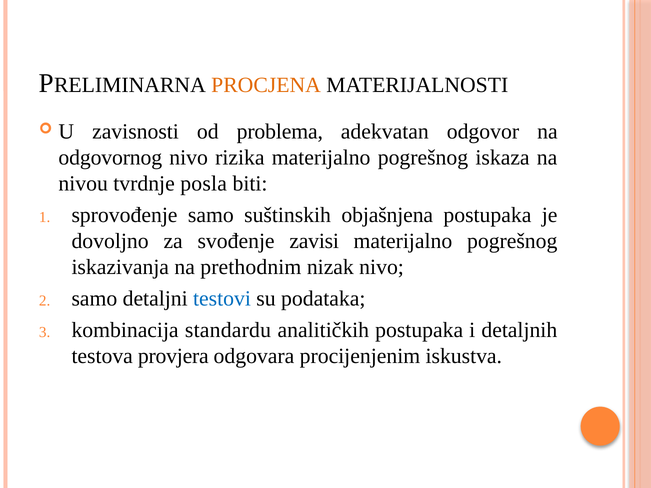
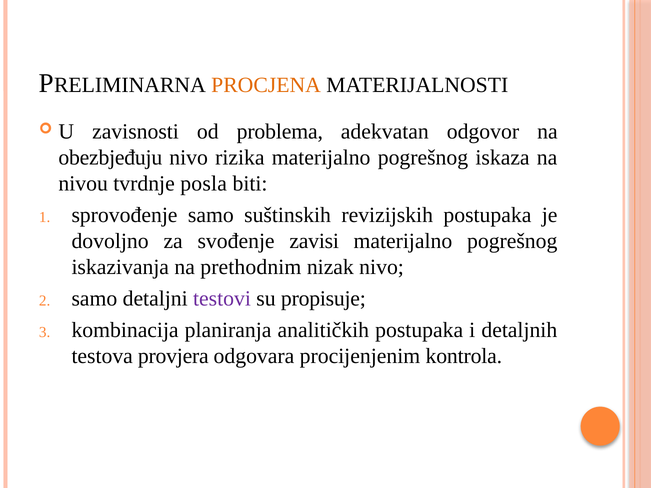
odgovornog: odgovornog -> obezbjeđuju (110, 158)
objašnjena: objašnjena -> revizijskih (387, 215)
testovi colour: blue -> purple (222, 299)
podataka: podataka -> propisuje (323, 299)
standardu: standardu -> planiranja (228, 330)
iskustva: iskustva -> kontrola (464, 356)
